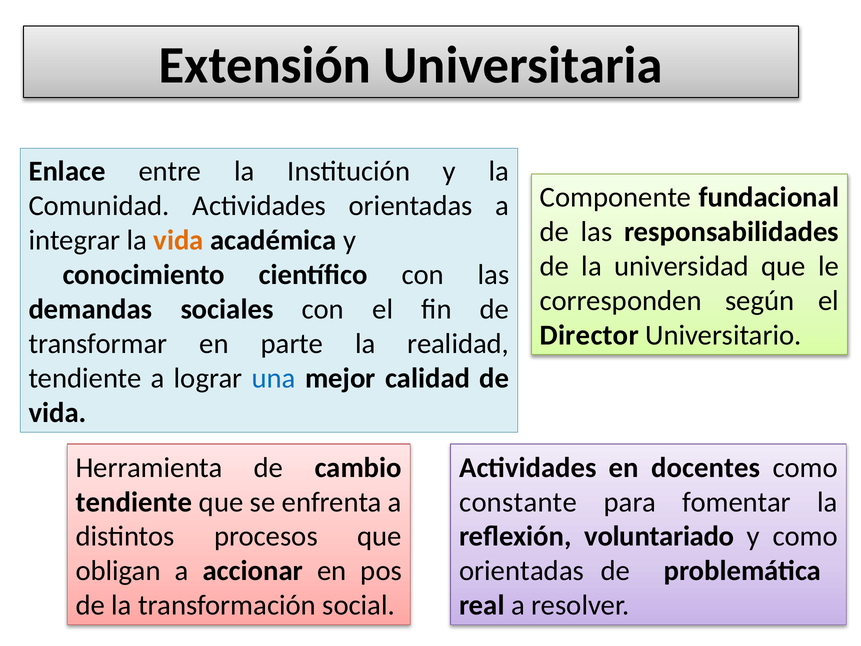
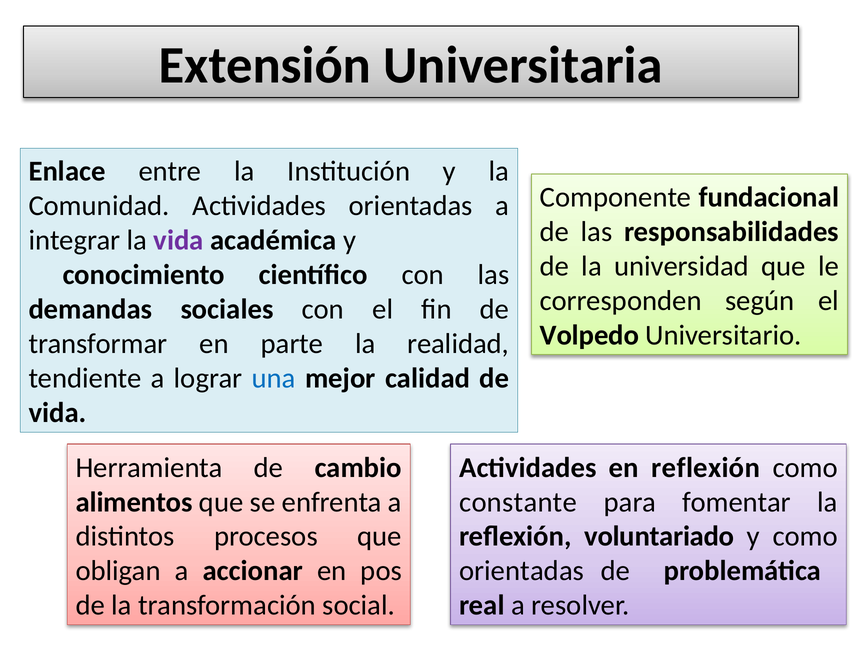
vida colour: orange -> purple (179, 240)
Director: Director -> Volpedo (589, 335)
en docentes: docentes -> reflexión (706, 467)
tendiente: tendiente -> alimentos (134, 502)
